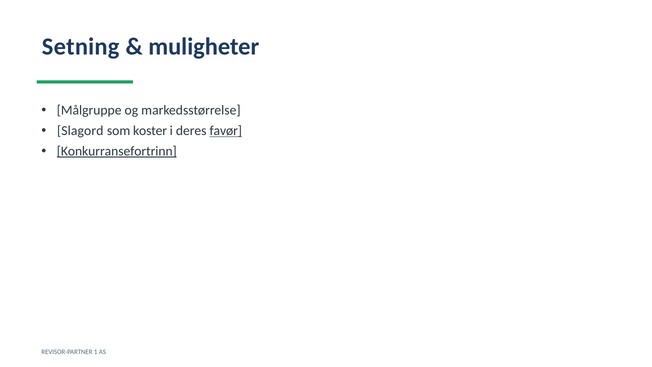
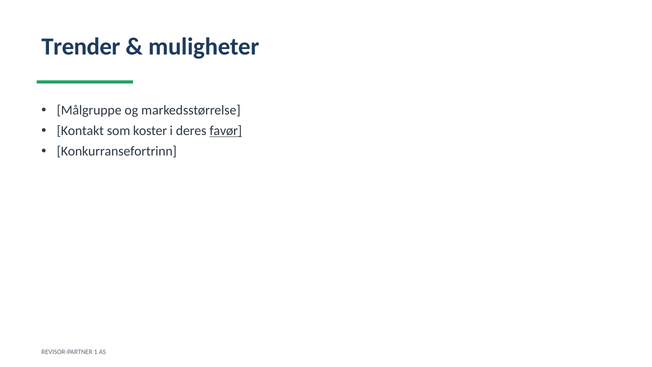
Setning: Setning -> Trender (81, 47)
Slagord: Slagord -> Kontakt (80, 131)
Konkurransefortrinn underline: present -> none (117, 151)
